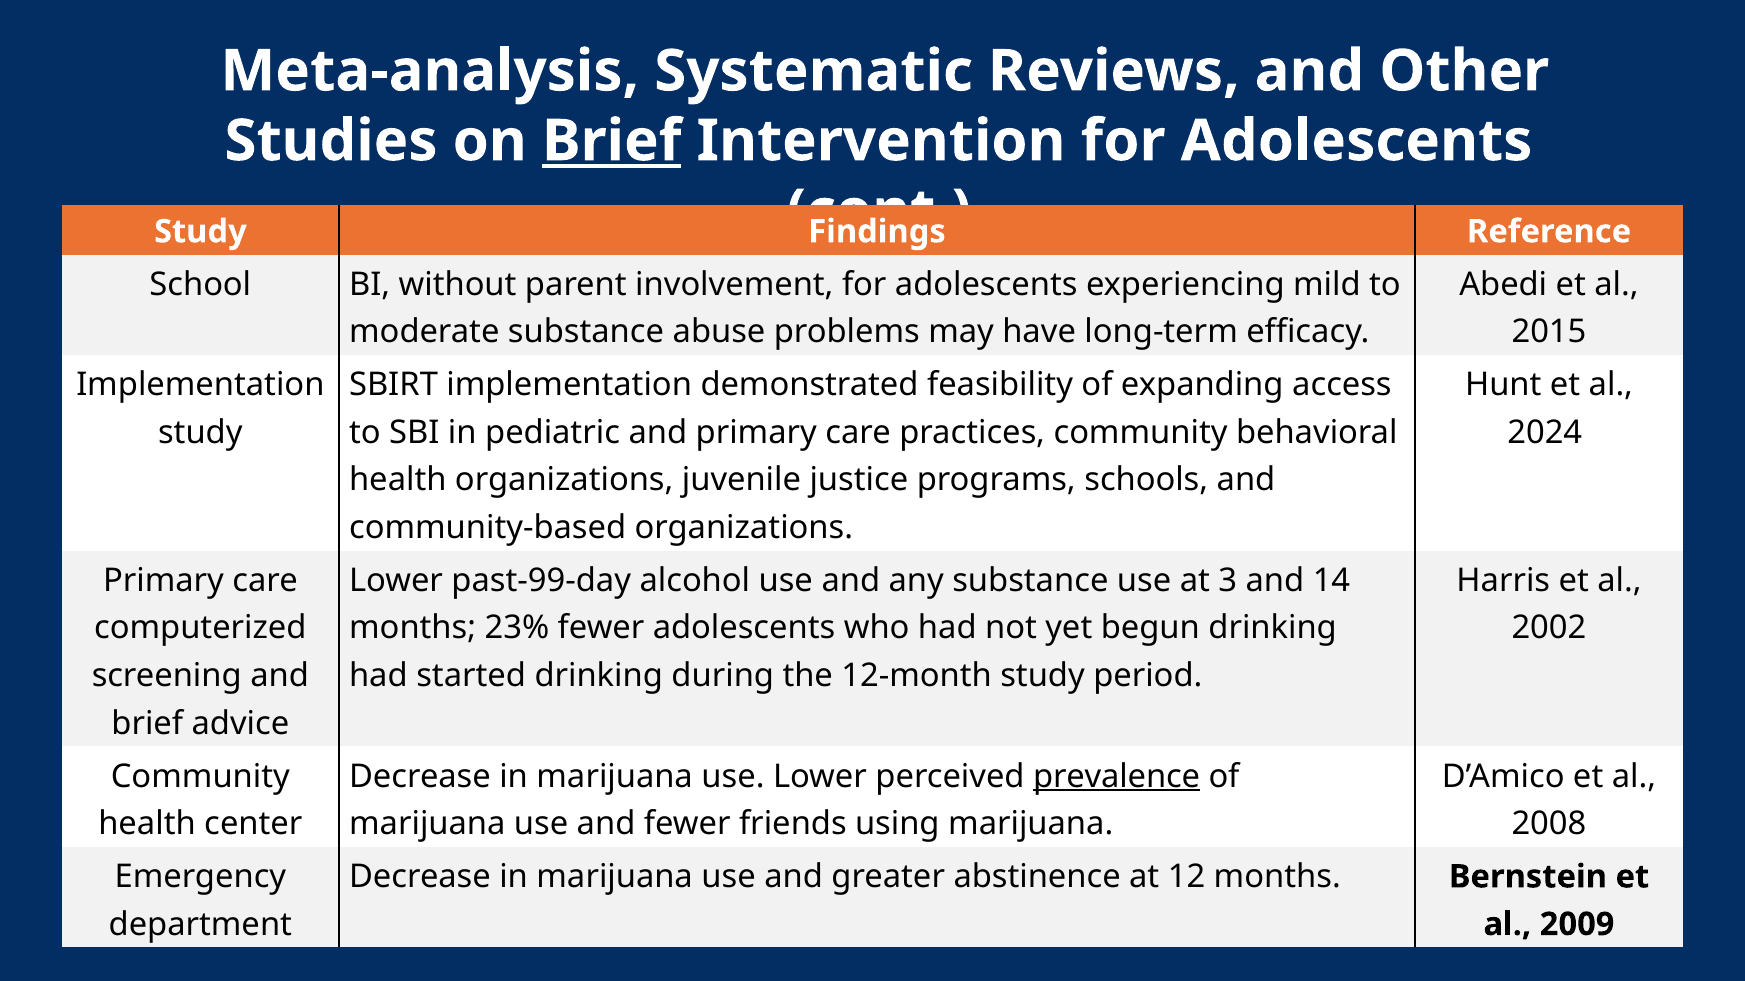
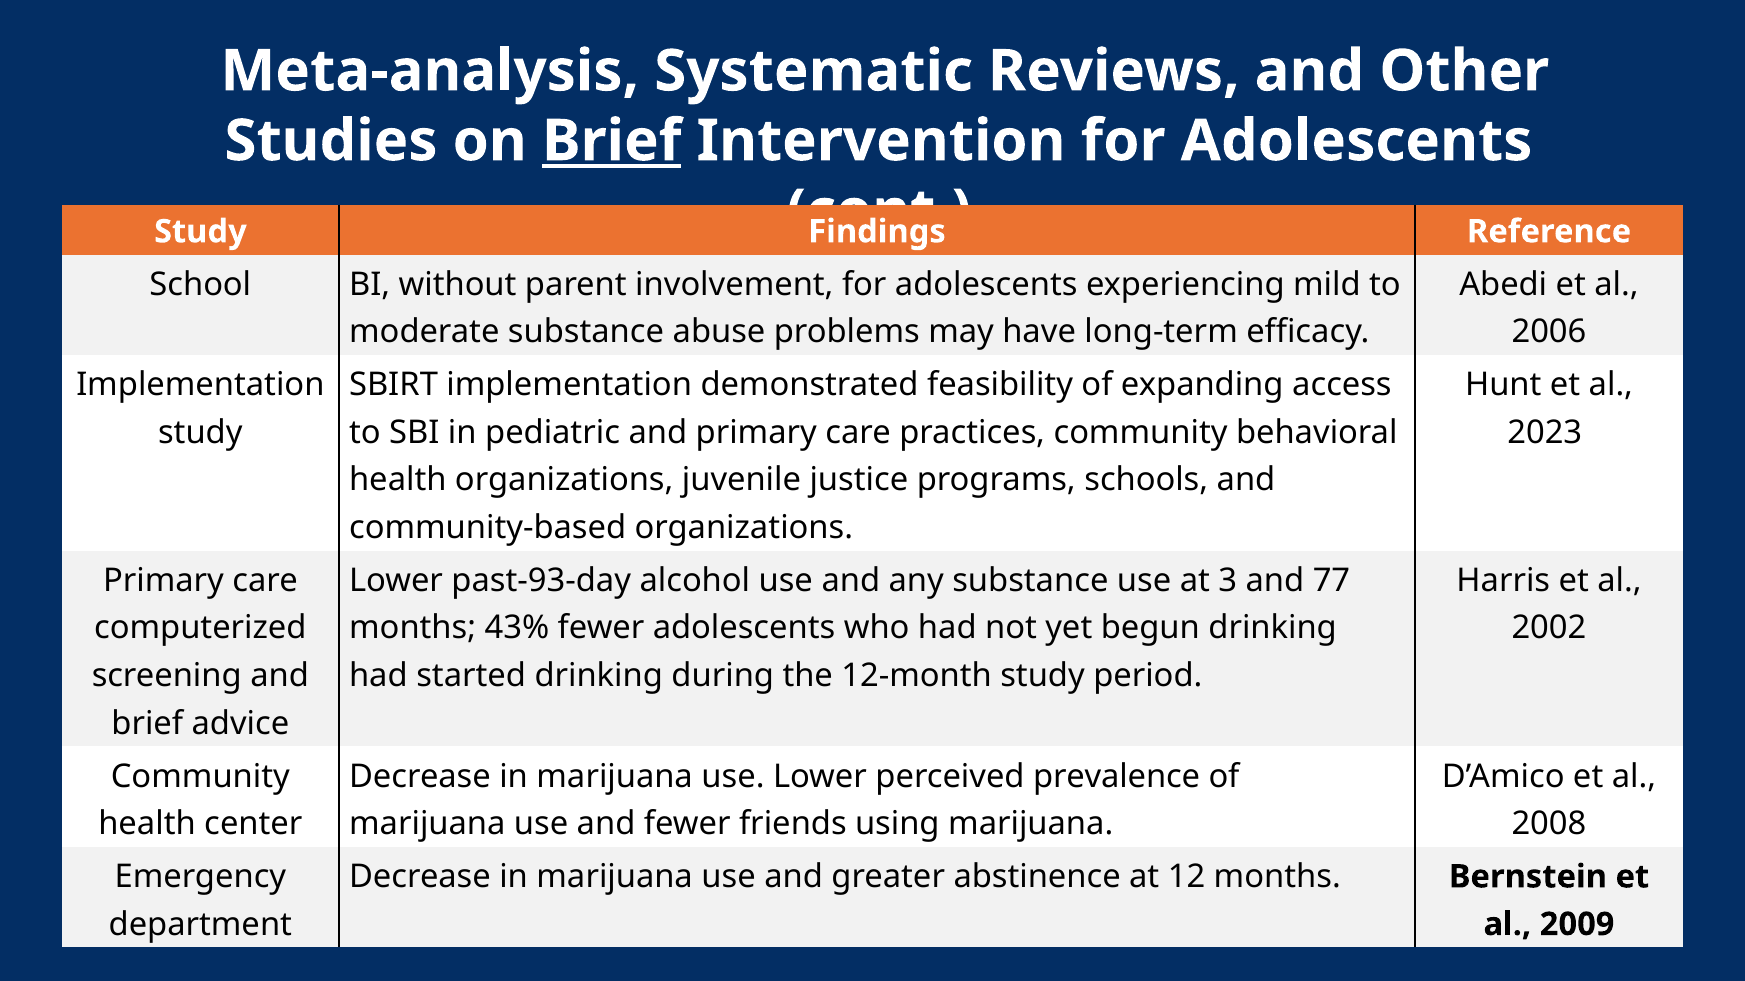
2015: 2015 -> 2006 (1549, 332)
2024: 2024 -> 2023 (1545, 433)
past-99-day: past-99-day -> past-93-day (541, 581)
14: 14 -> 77 (1331, 581)
23%: 23% -> 43% (517, 629)
prevalence underline: present -> none (1117, 777)
